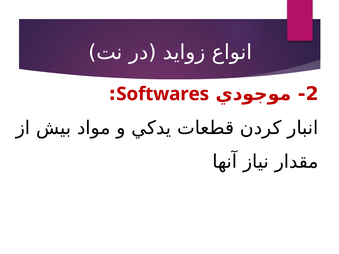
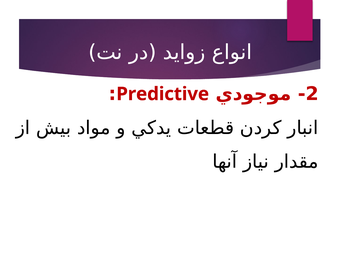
Softwares: Softwares -> Predictive (163, 94)
